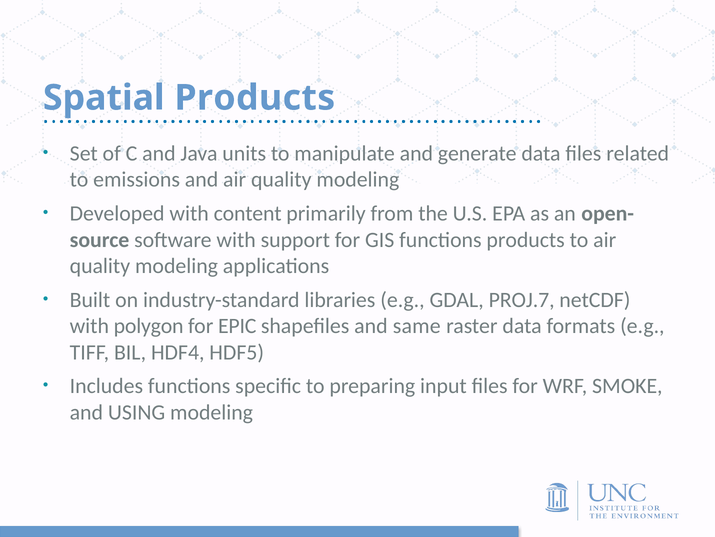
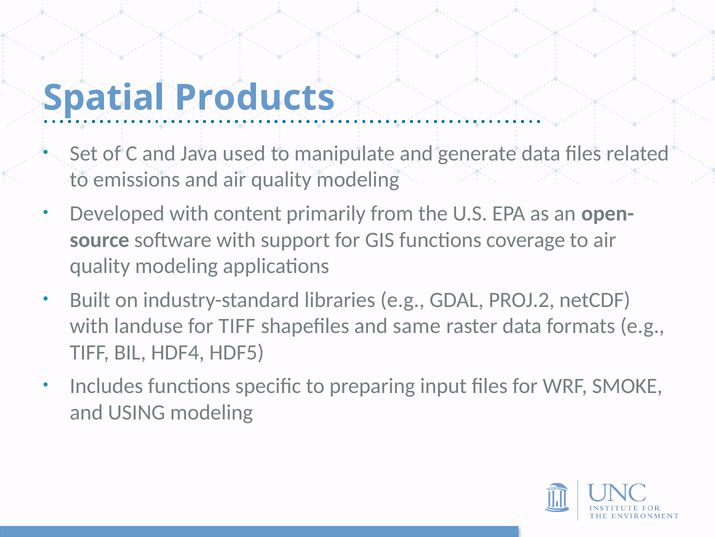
units: units -> used (244, 153)
functions products: products -> coverage (526, 239)
PROJ.7: PROJ.7 -> PROJ.2 (522, 299)
polygon: polygon -> landuse (149, 326)
for EPIC: EPIC -> TIFF (237, 326)
